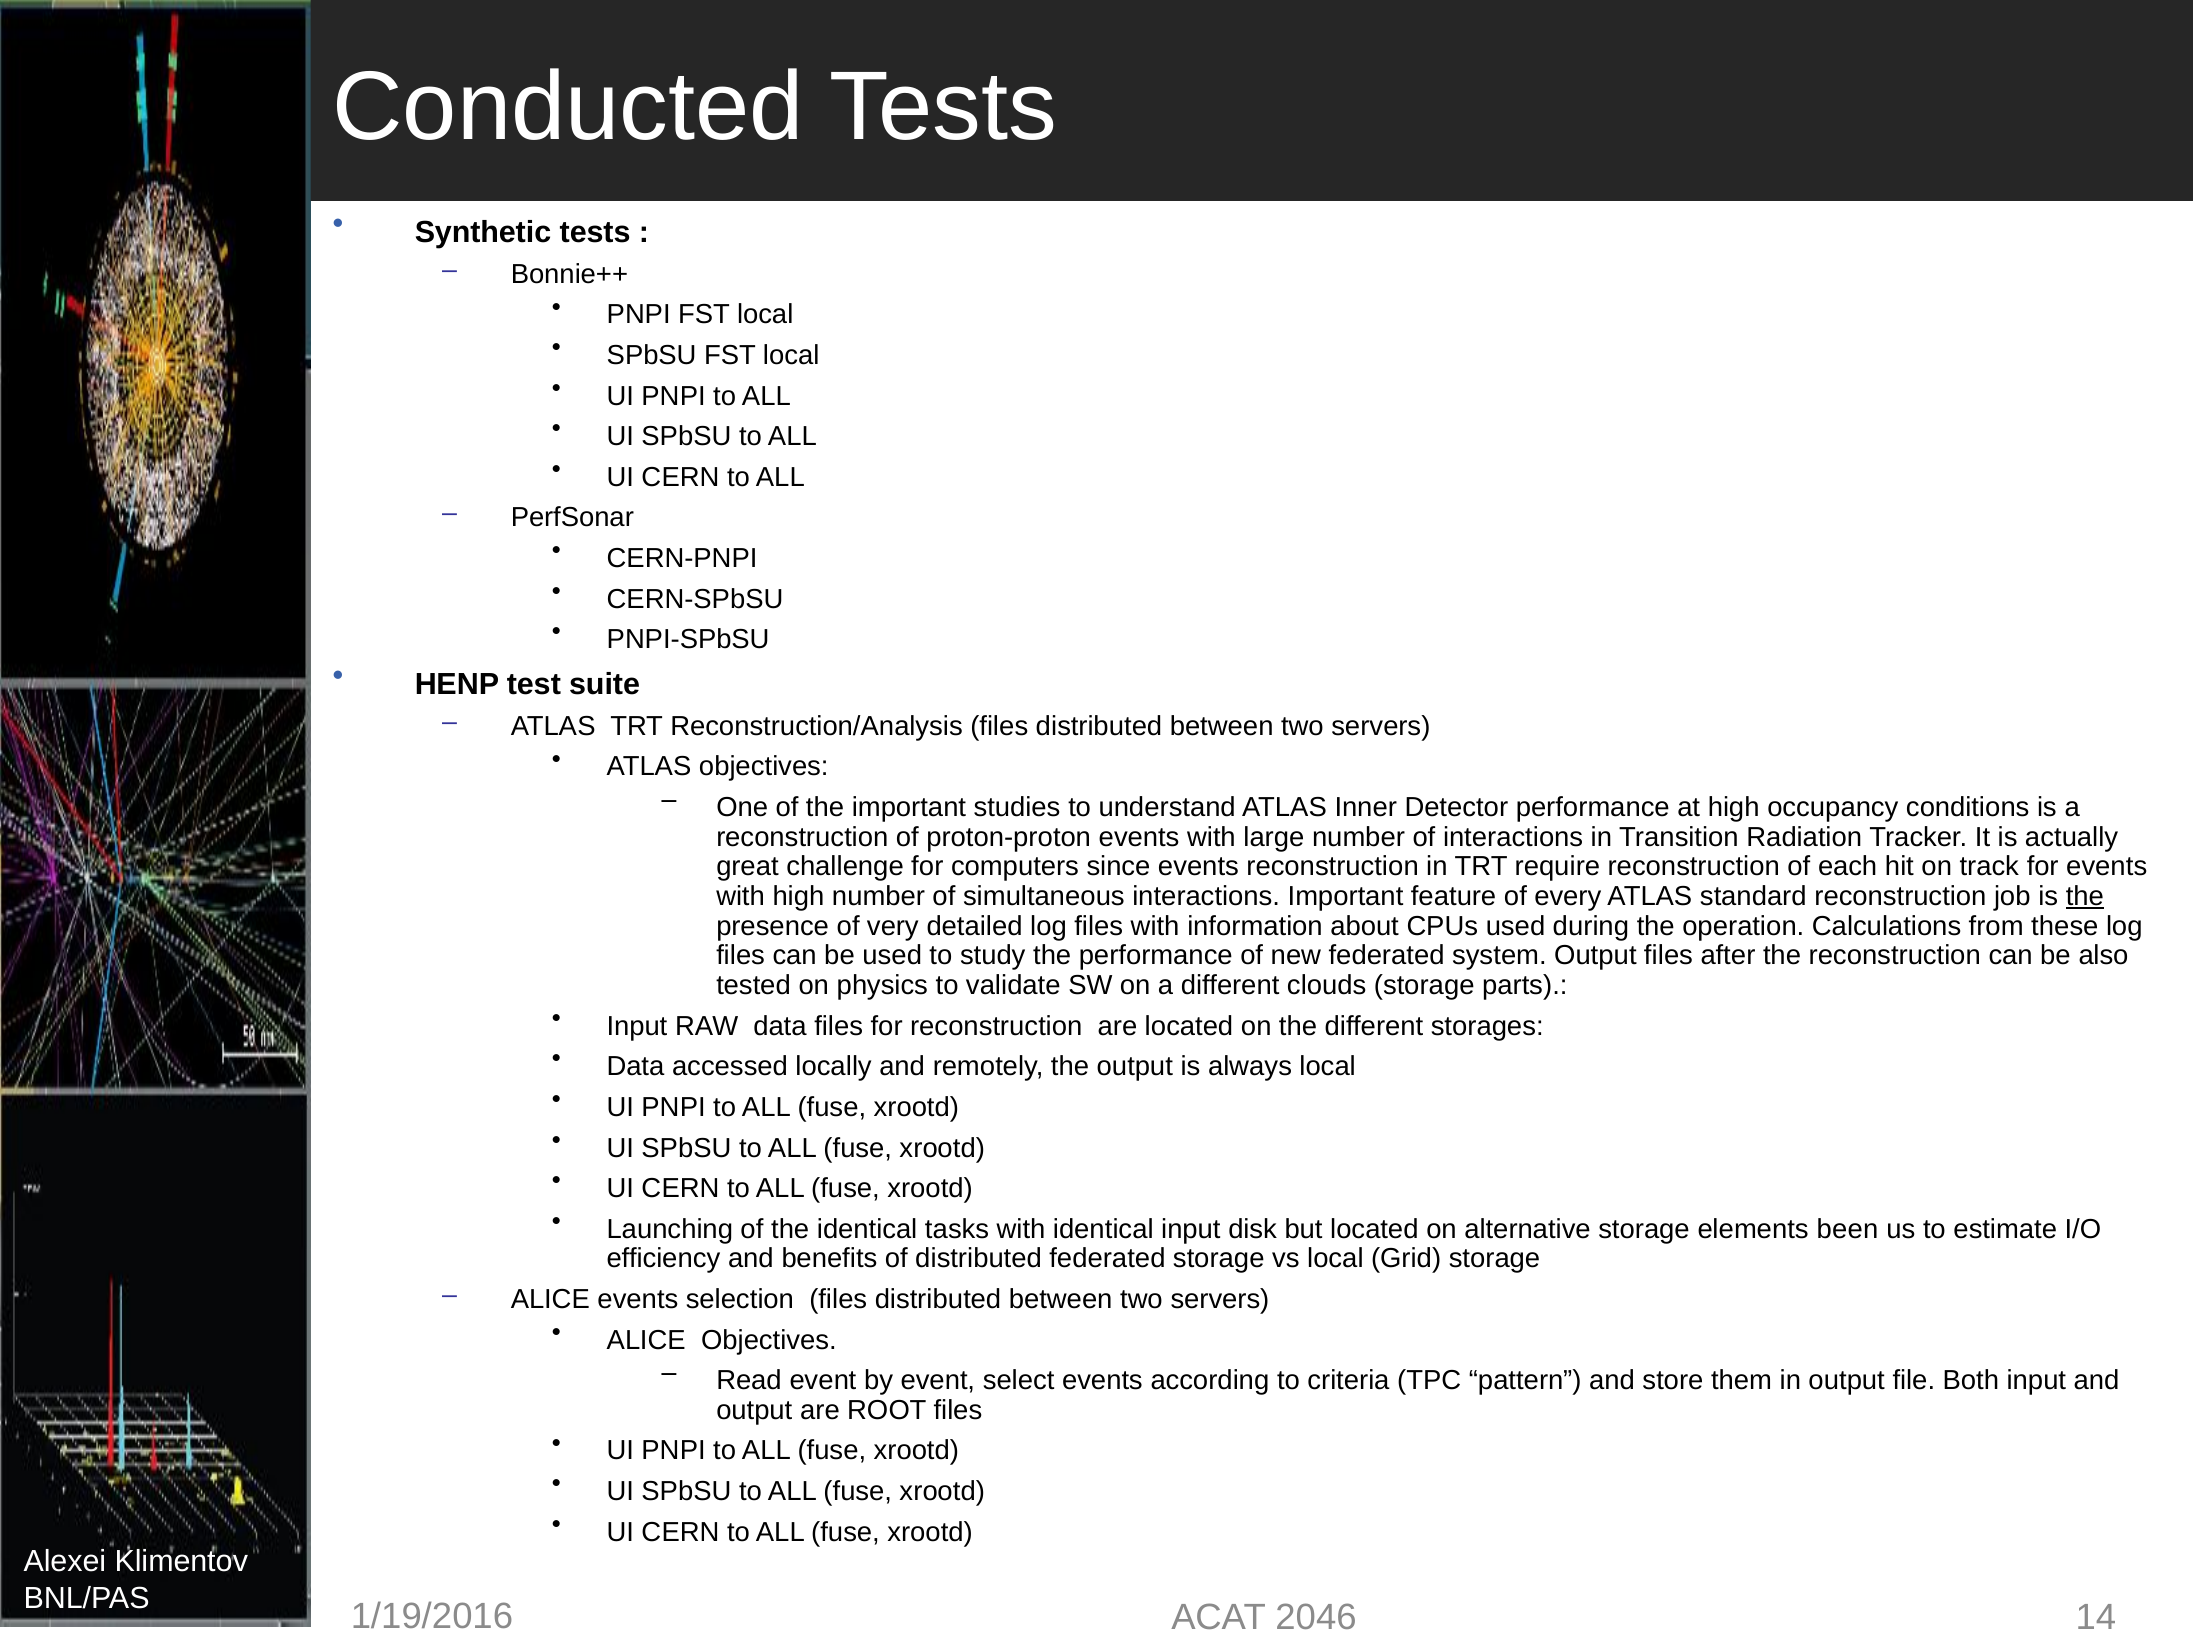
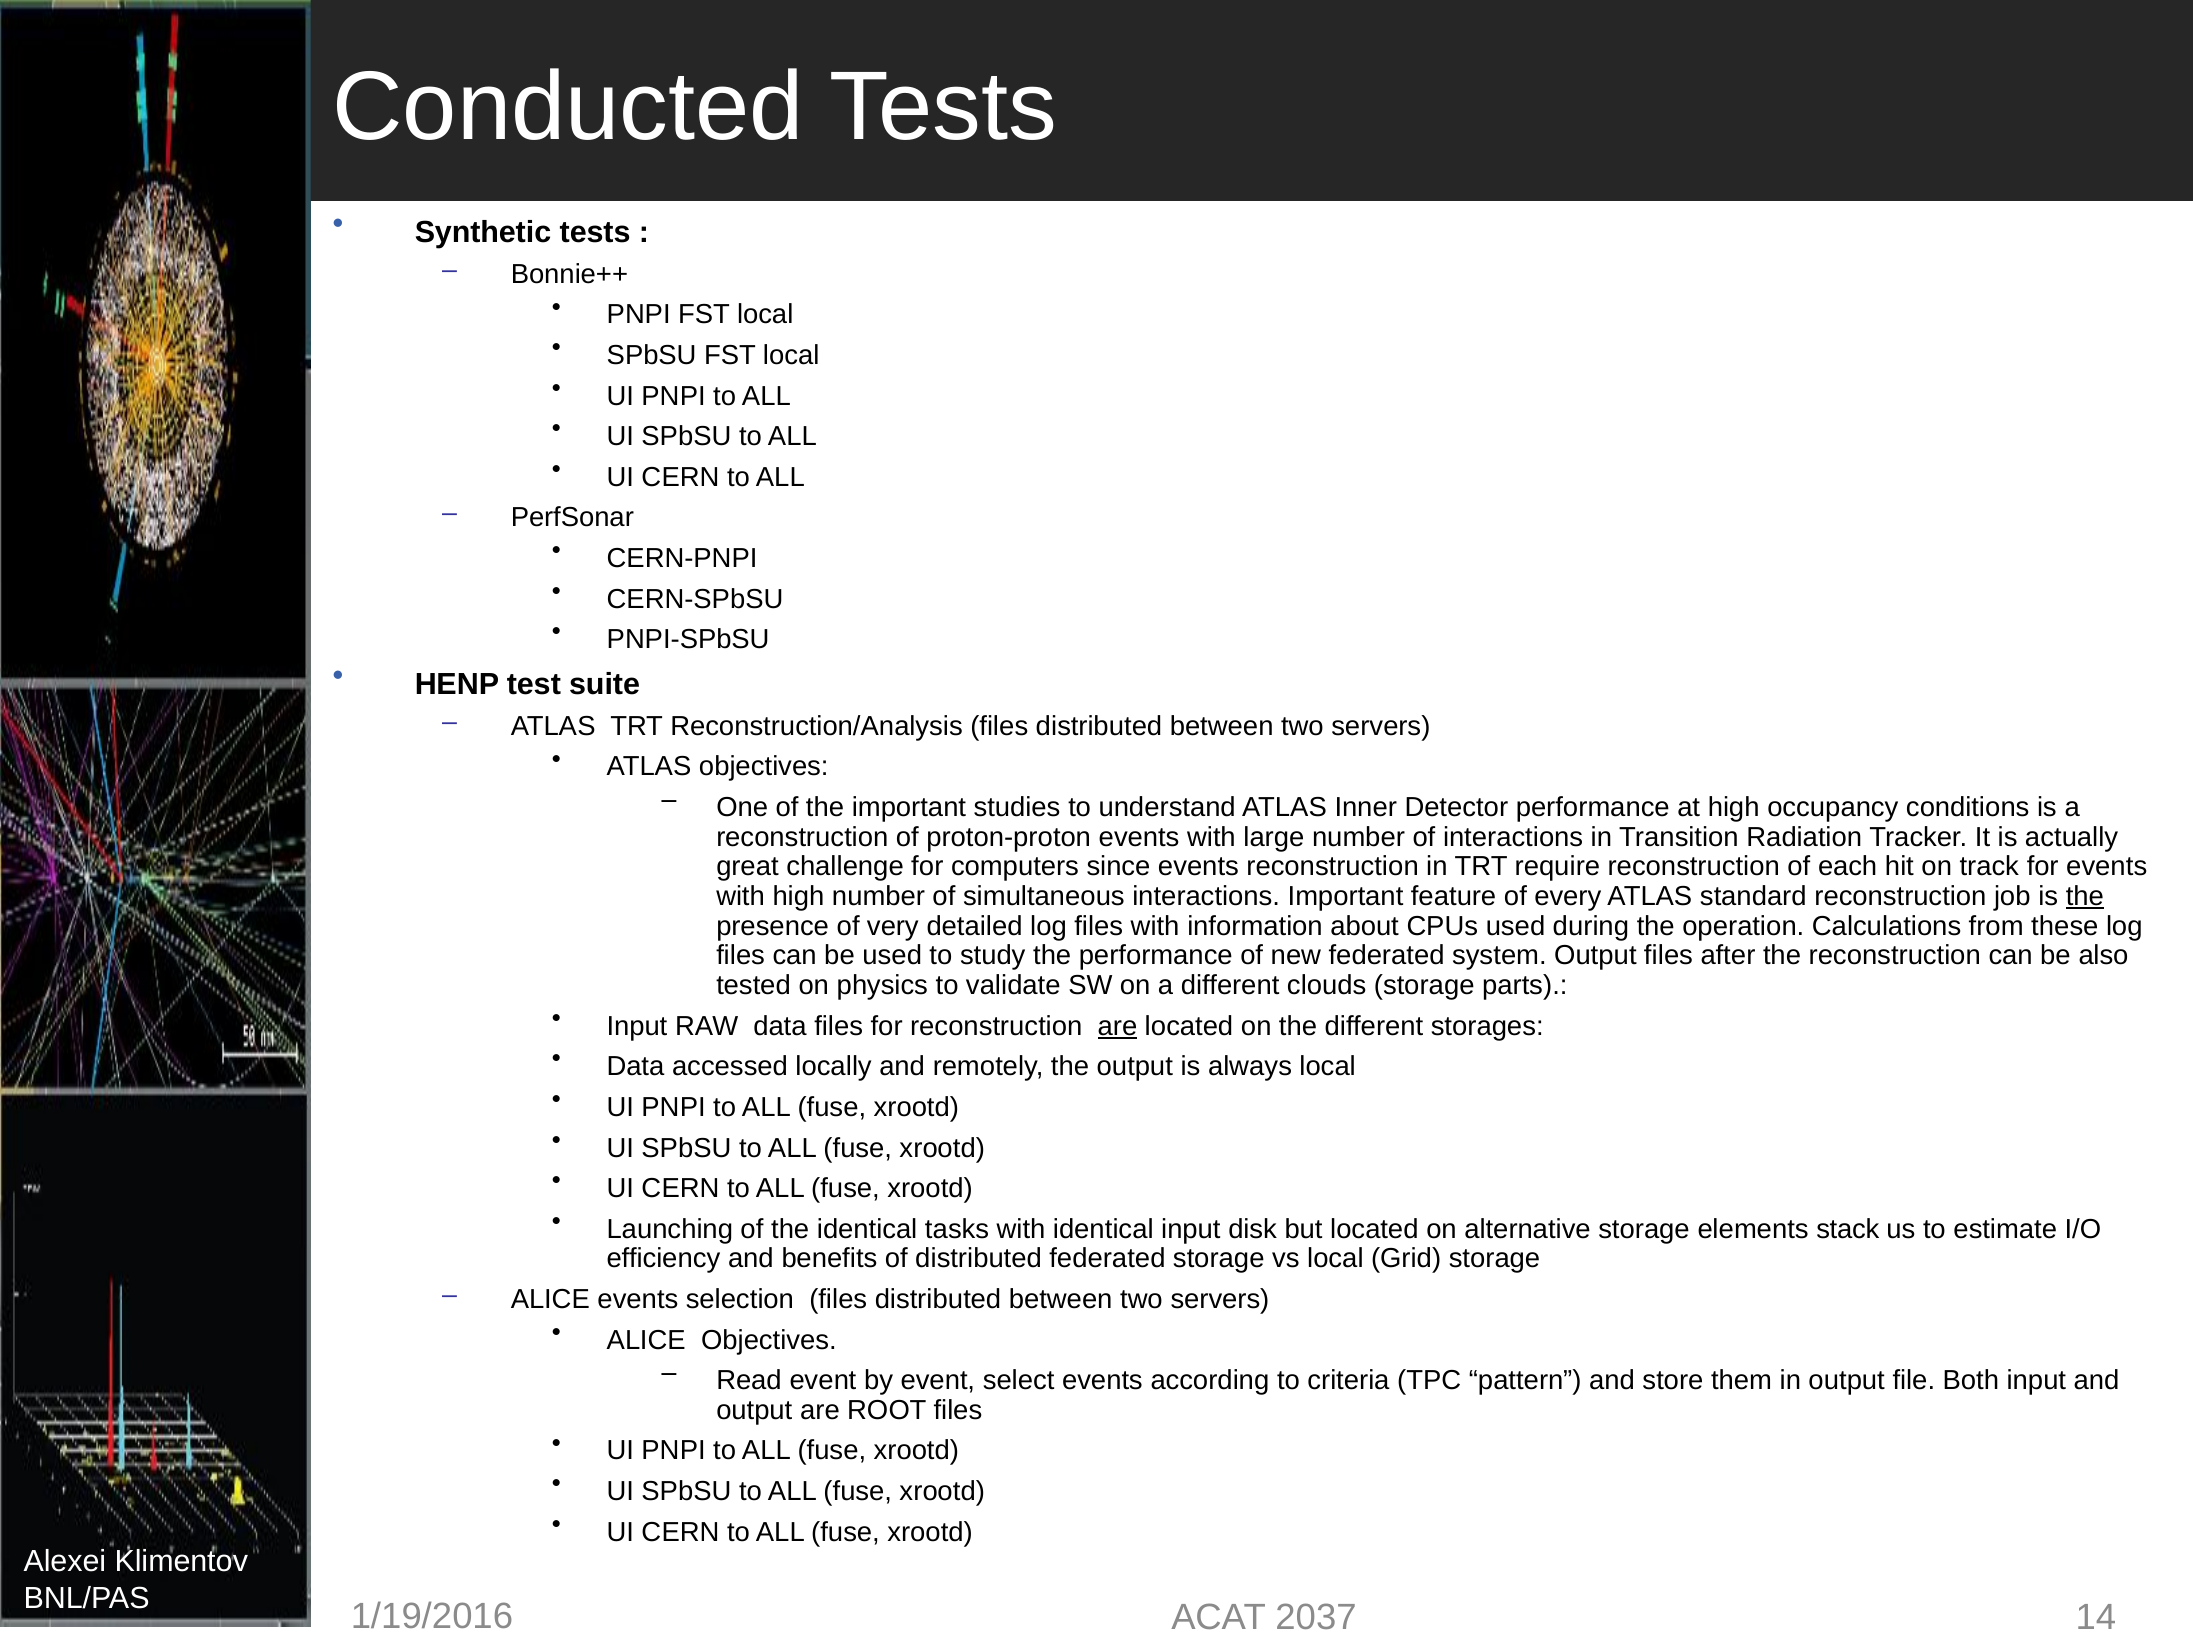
are underline: none -> present (1117, 1026)
been: been -> stack (1848, 1229)
2046: 2046 -> 2037 (1316, 1618)
